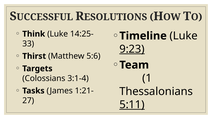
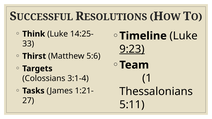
5:11 underline: present -> none (132, 105)
